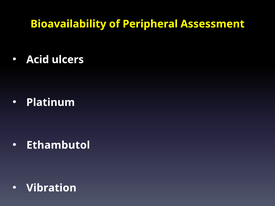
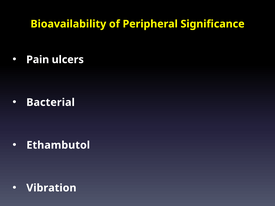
Assessment: Assessment -> Significance (213, 24)
Acid: Acid -> Pain (38, 60)
Platinum: Platinum -> Bacterial (51, 103)
